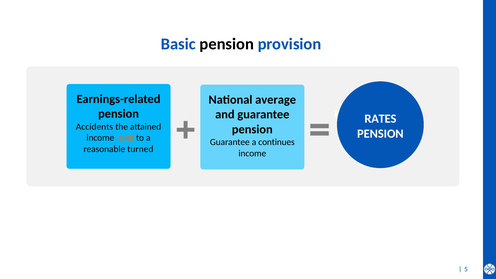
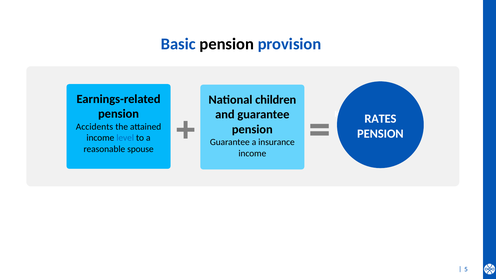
average: average -> children (276, 100)
level colour: orange -> blue (125, 138)
continues: continues -> insurance (276, 142)
turned: turned -> spouse (140, 149)
